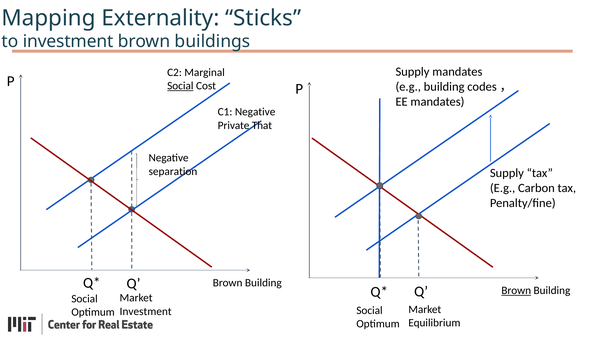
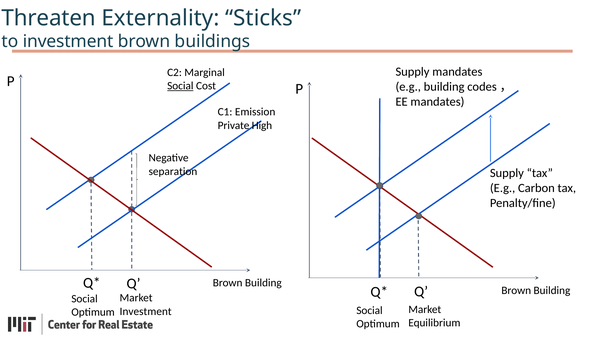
Mapping: Mapping -> Threaten (49, 18)
C1 Negative: Negative -> Emission (255, 112)
That: That -> High (262, 125)
Brown underline: present -> none (516, 290)
